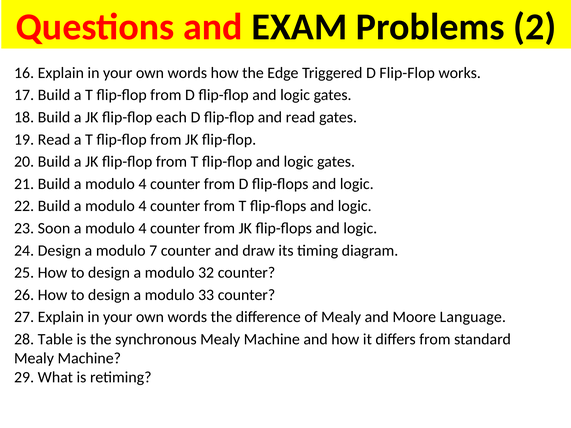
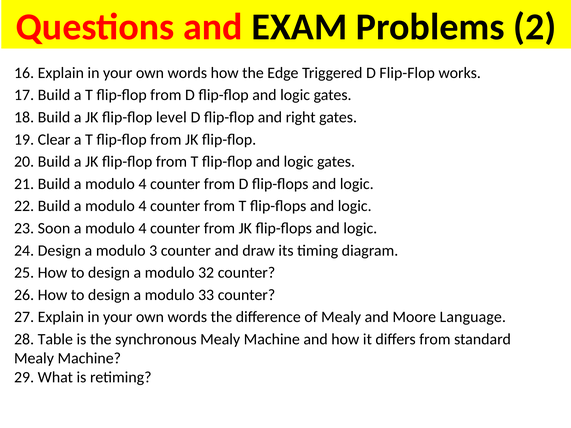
each: each -> level (171, 117)
and read: read -> right (301, 117)
19 Read: Read -> Clear (54, 140)
7: 7 -> 3 (153, 251)
